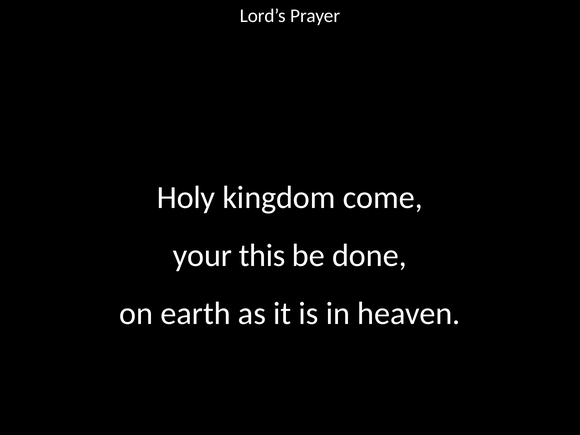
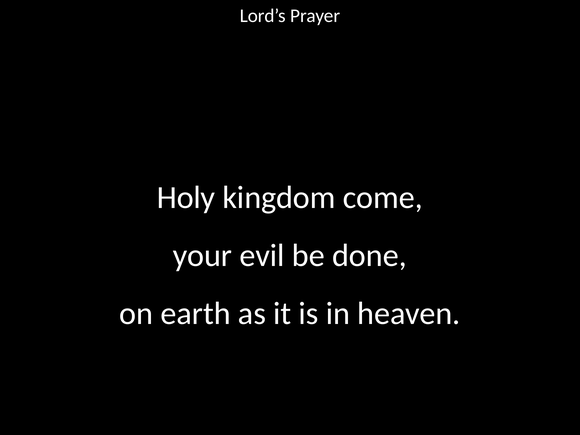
this: this -> evil (262, 256)
